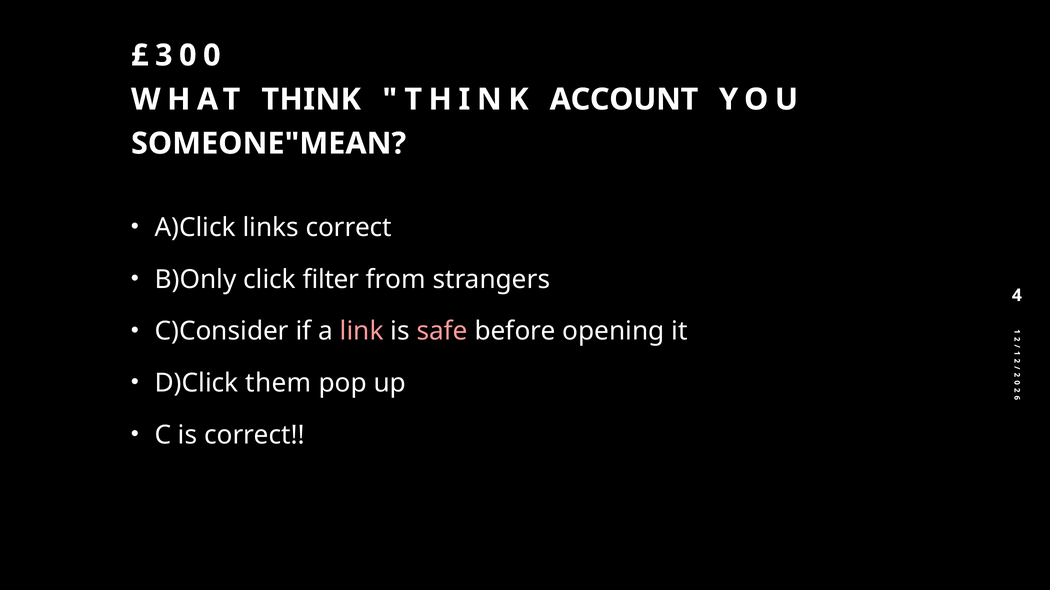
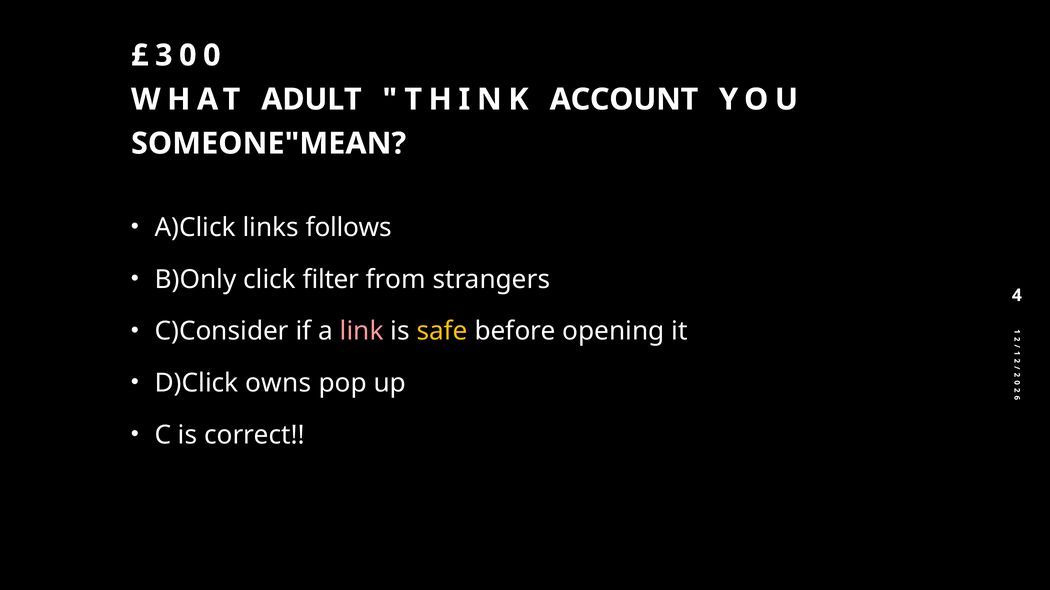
WHAT THINK: THINK -> ADULT (311, 100)
links correct: correct -> follows (349, 228)
safe colour: pink -> yellow (442, 332)
them: them -> owns (278, 383)
